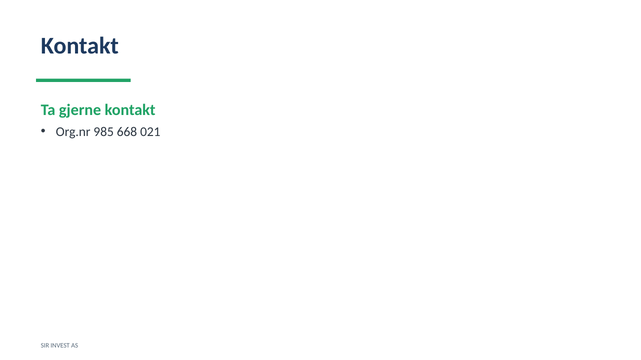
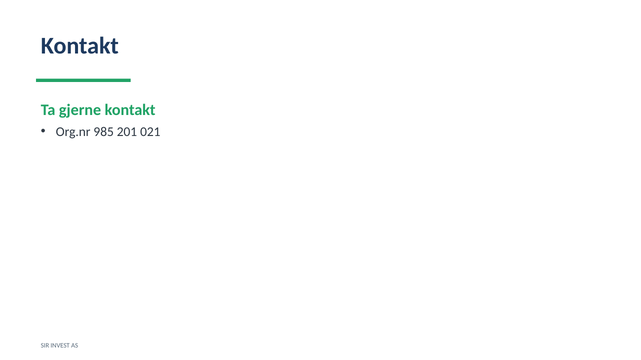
668: 668 -> 201 (127, 132)
